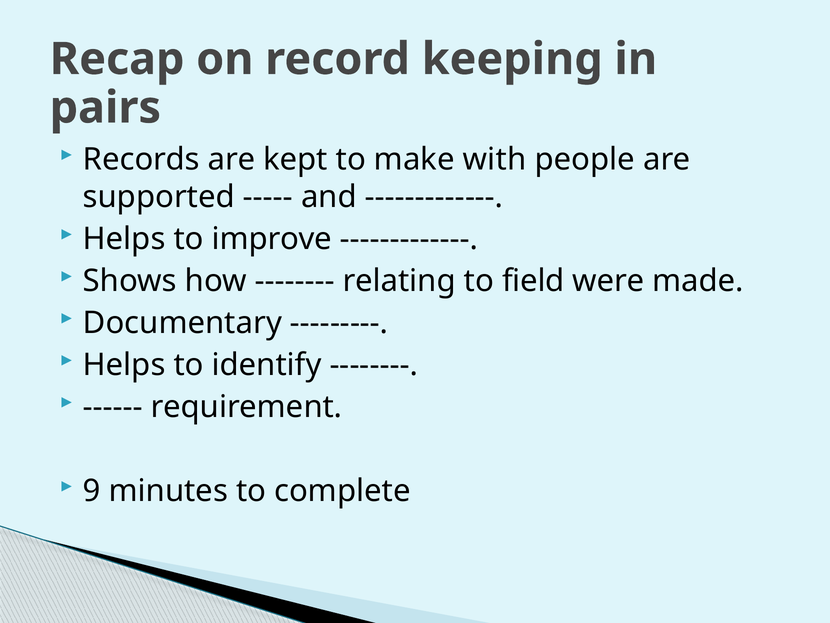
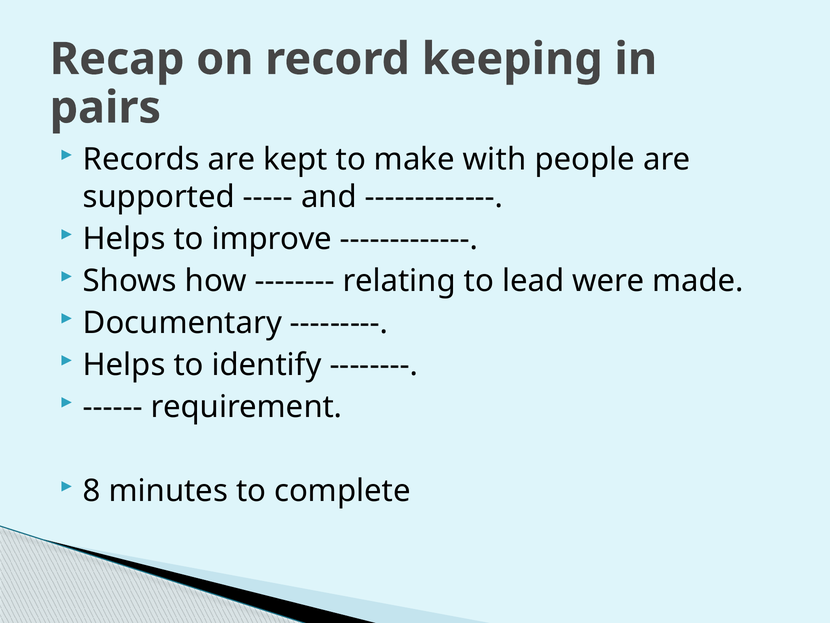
field: field -> lead (533, 281)
9: 9 -> 8 (92, 491)
